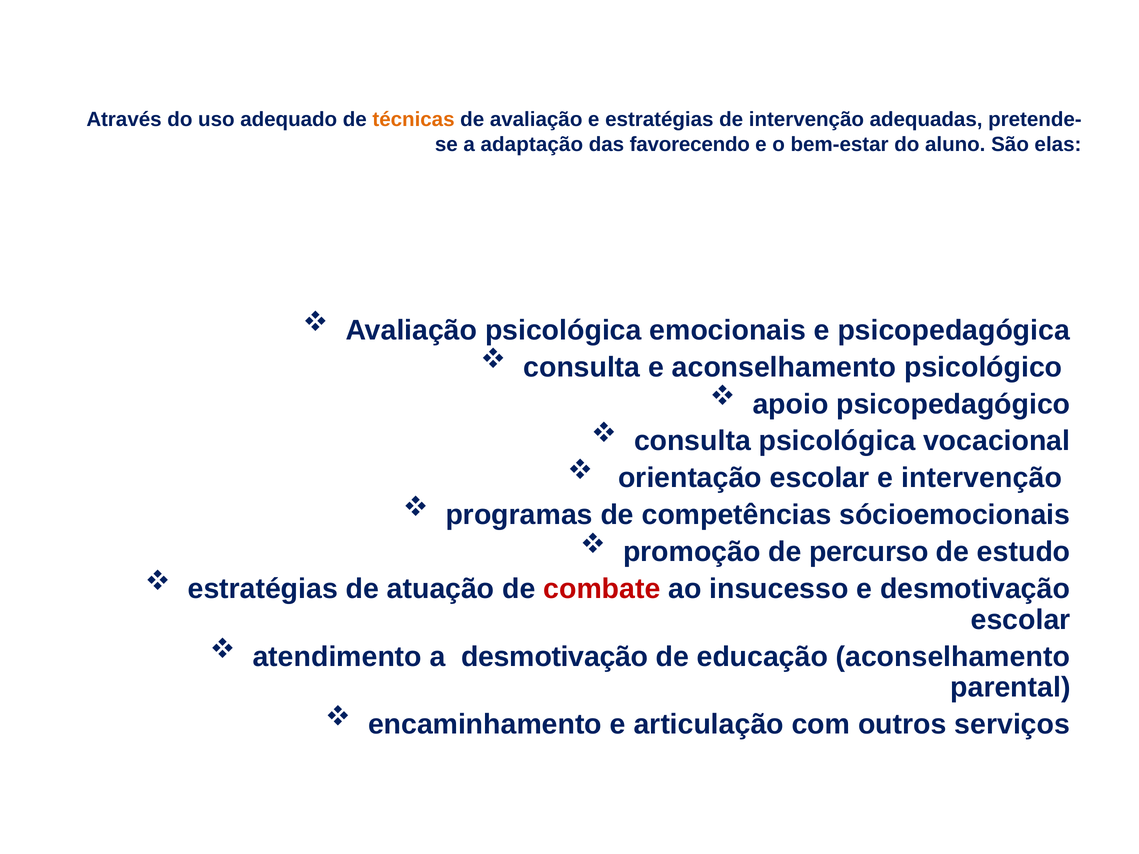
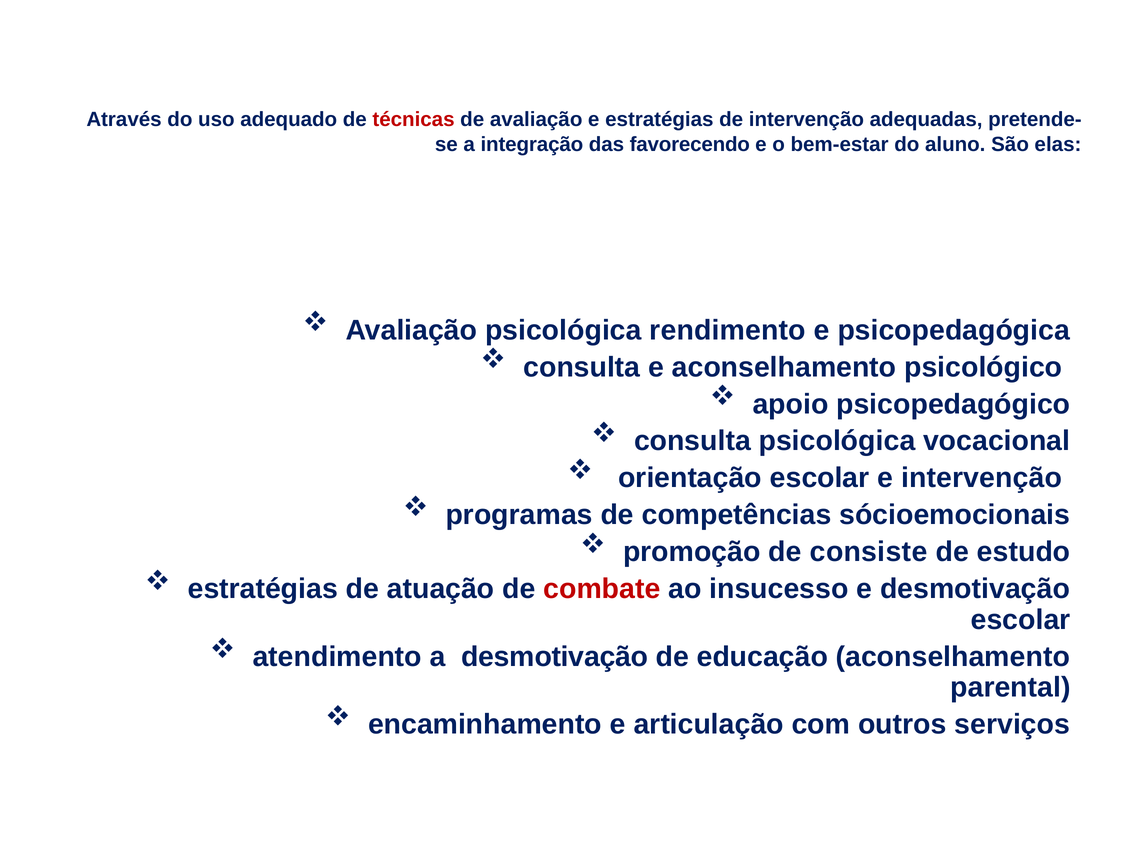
técnicas colour: orange -> red (414, 120)
adaptação: adaptação -> integração (532, 144)
emocionais: emocionais -> rendimento (728, 330)
percurso: percurso -> consiste (869, 552)
